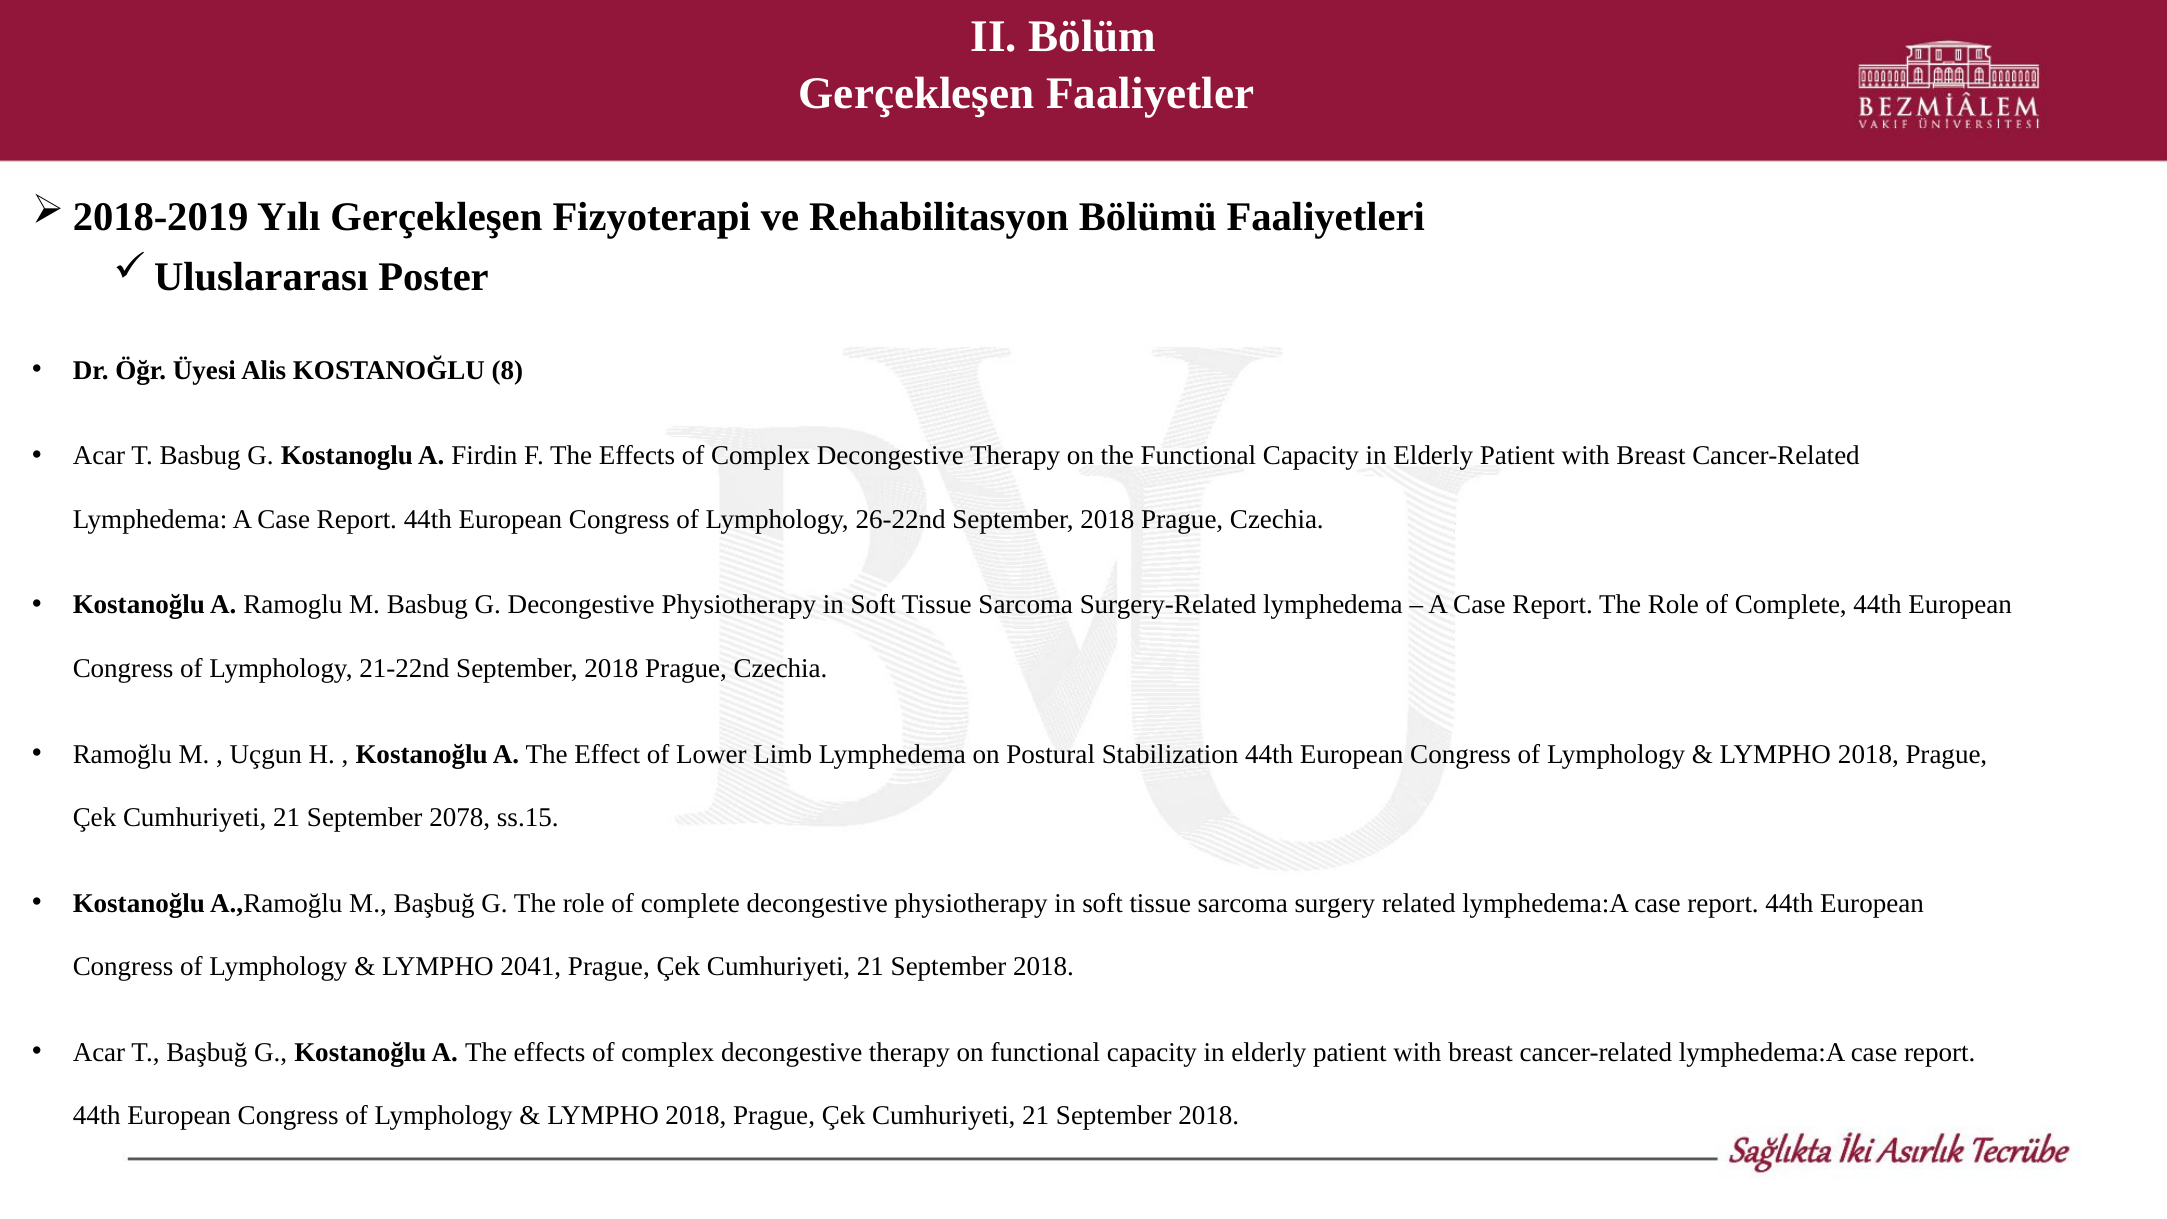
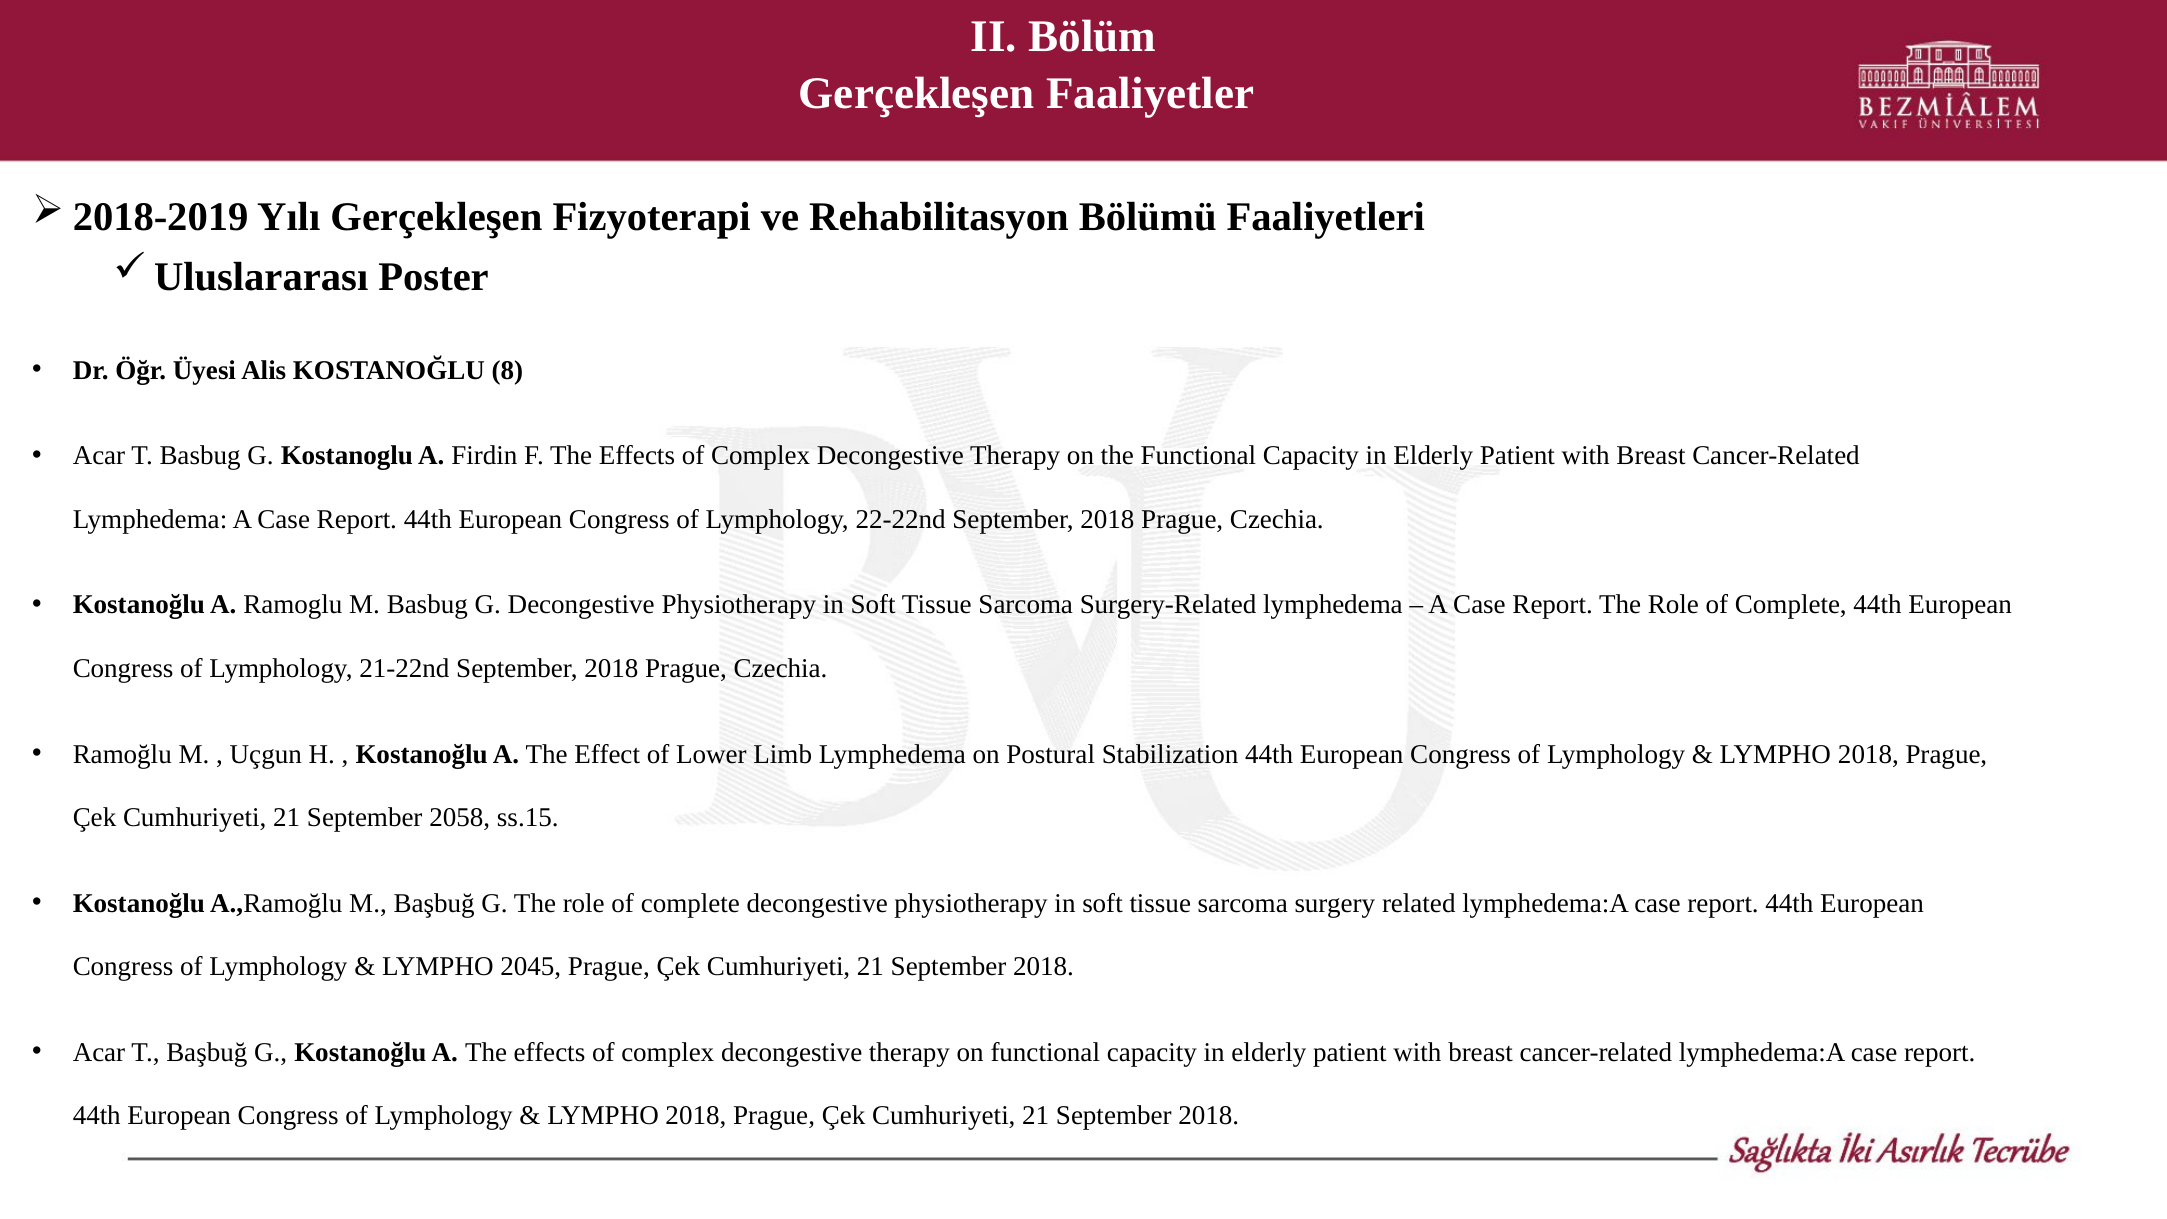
26-22nd: 26-22nd -> 22-22nd (901, 519)
2078: 2078 -> 2058 (460, 817)
2041: 2041 -> 2045 (531, 966)
